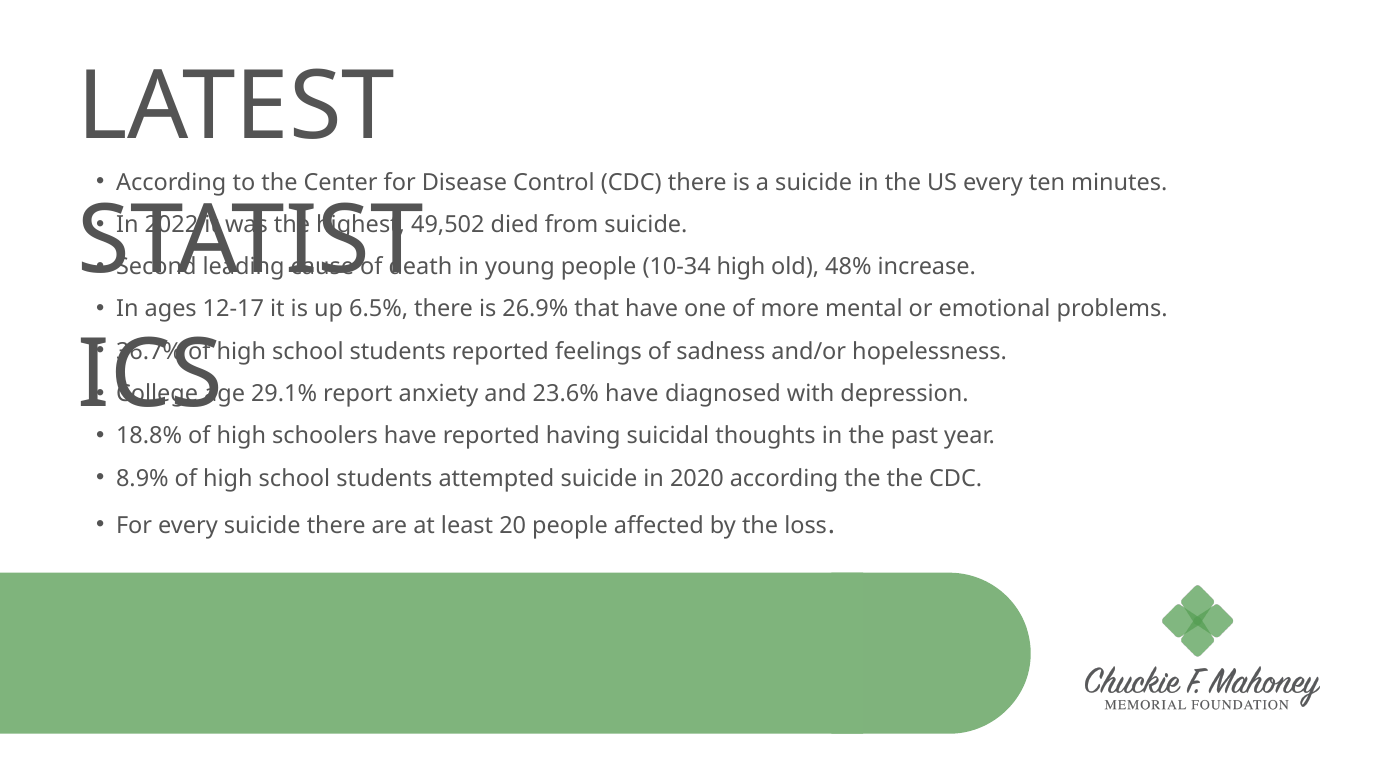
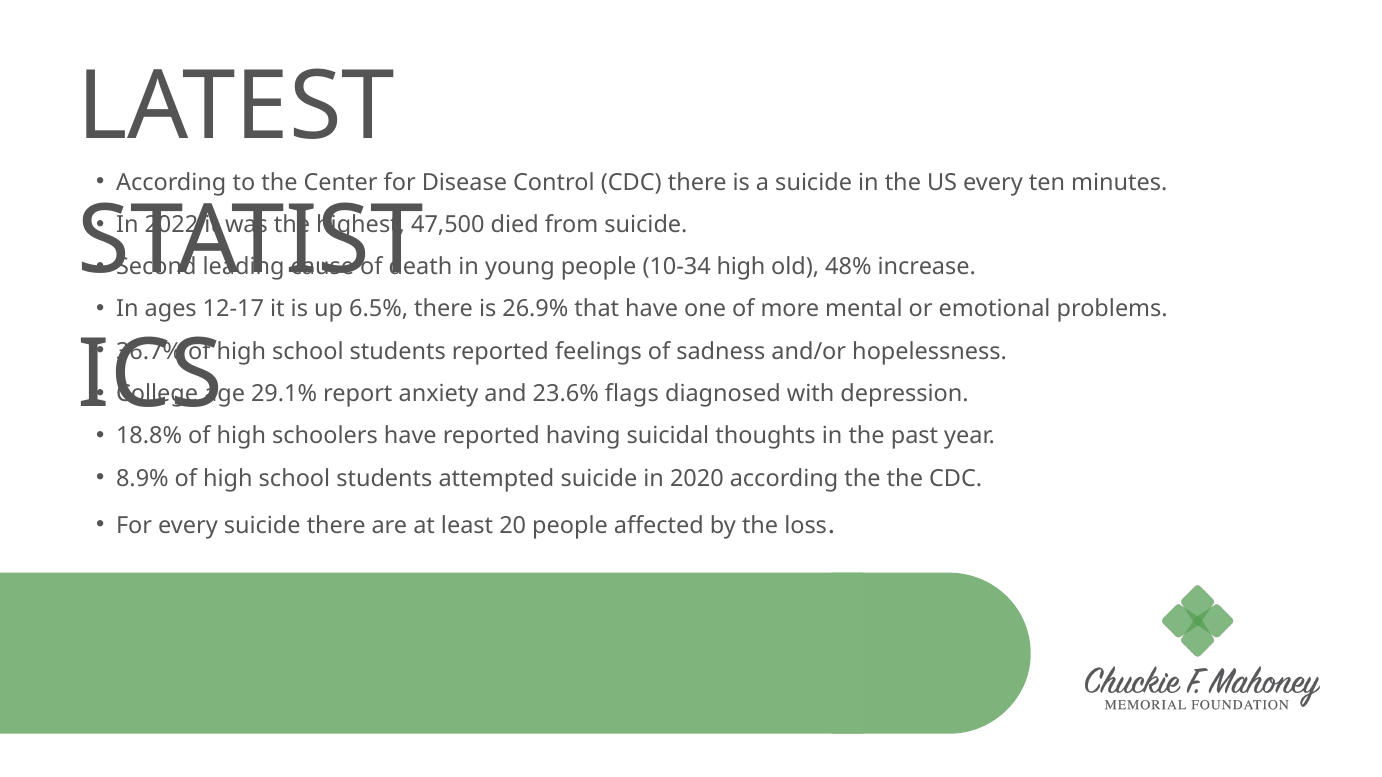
49,502: 49,502 -> 47,500 (448, 225)
23.6% have: have -> flags (632, 394)
